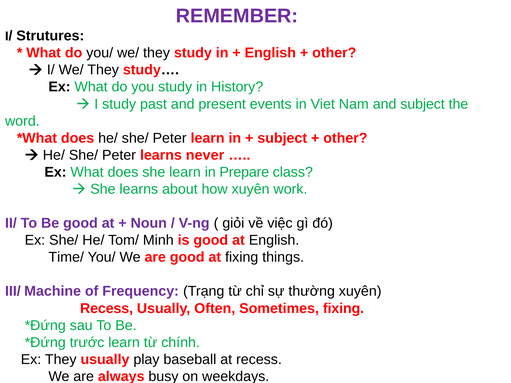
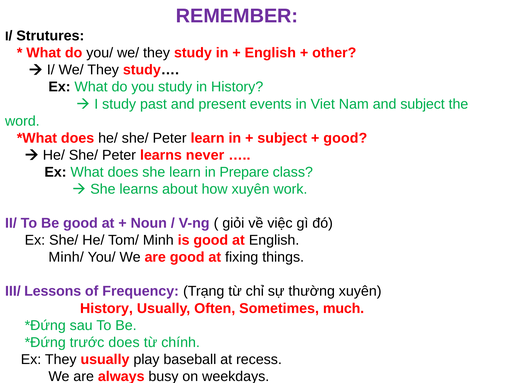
other: other -> good (345, 138)
Time/: Time/ -> Minh/ (66, 257)
Machine: Machine -> Lessons (53, 291)
Recess: Recess -> History (106, 309)
Sometimes fixing: fixing -> much (344, 309)
trước learn: learn -> does (124, 343)
